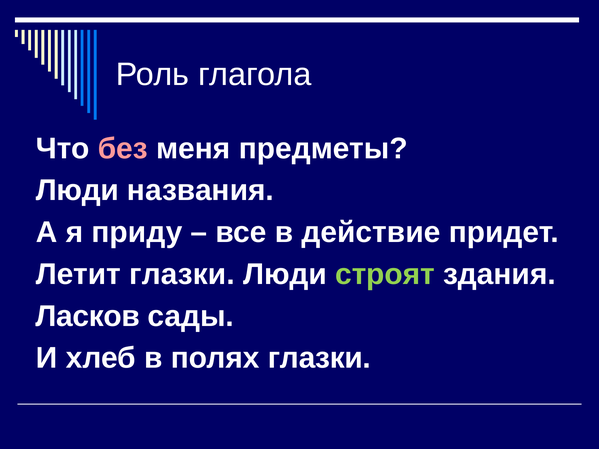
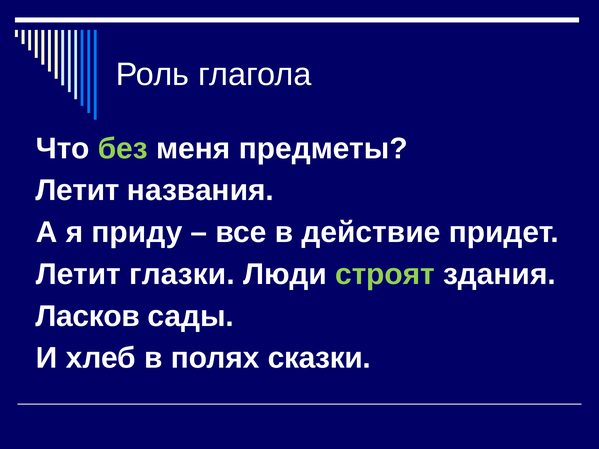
без colour: pink -> light green (123, 149)
Люди: Люди -> Летит (77, 191)
полях глазки: глазки -> сказки (319, 358)
